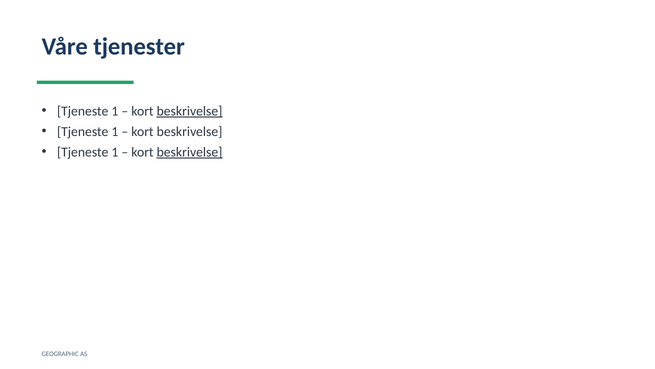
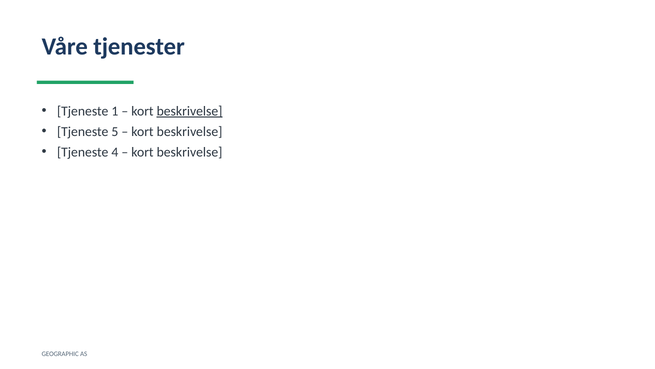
1: 1 -> 5 (115, 131)
1: 1 -> 4 (115, 152)
beskrivelse underline: present -> none (190, 152)
